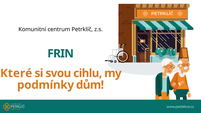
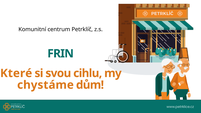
podmínky: podmínky -> chystáme (45, 85)
